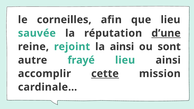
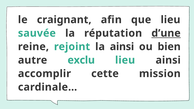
corneilles: corneilles -> craignant (64, 20)
sont: sont -> bien (169, 47)
frayé: frayé -> exclu (81, 60)
cette underline: present -> none (105, 74)
